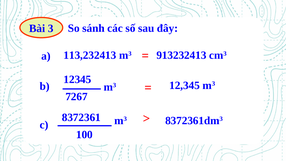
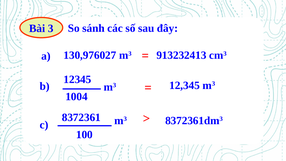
113,232413: 113,232413 -> 130,976027 (90, 55)
7267: 7267 -> 1004 (77, 97)
